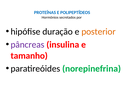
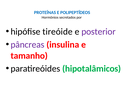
duração: duração -> tireóide (57, 32)
posterior colour: orange -> purple (99, 32)
norepinefrina: norepinefrina -> hipotalâmicos (92, 69)
